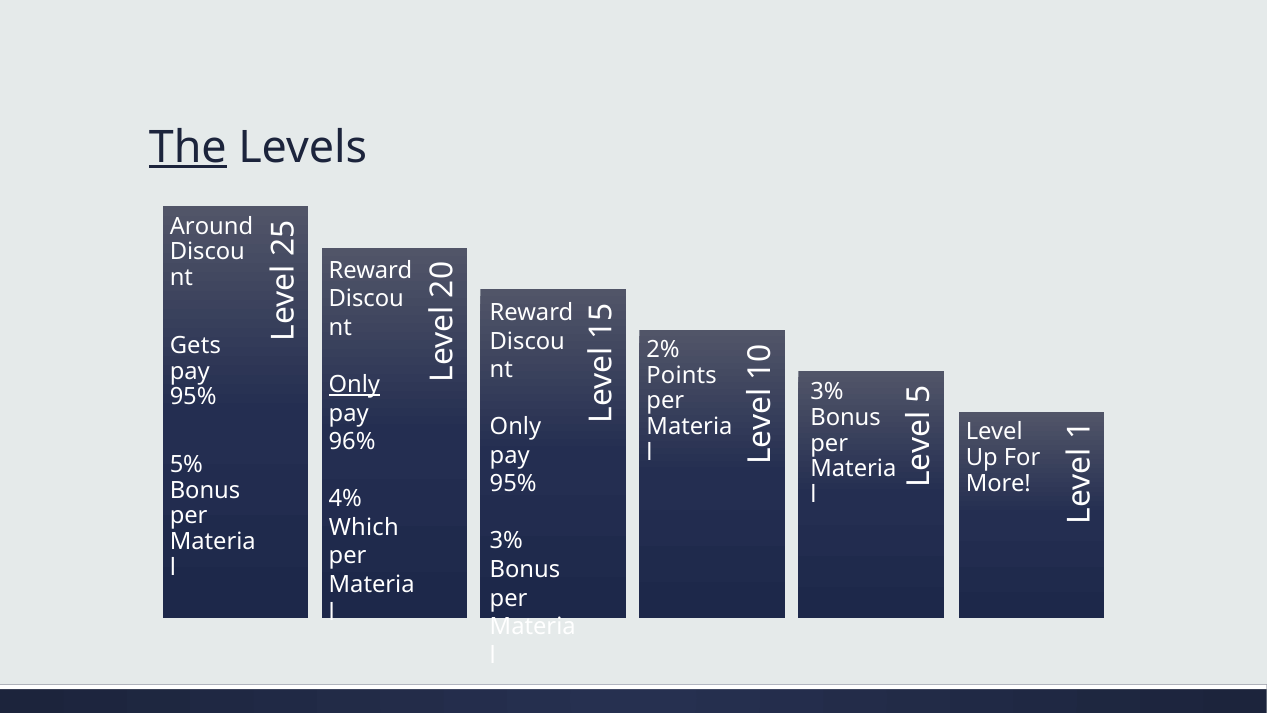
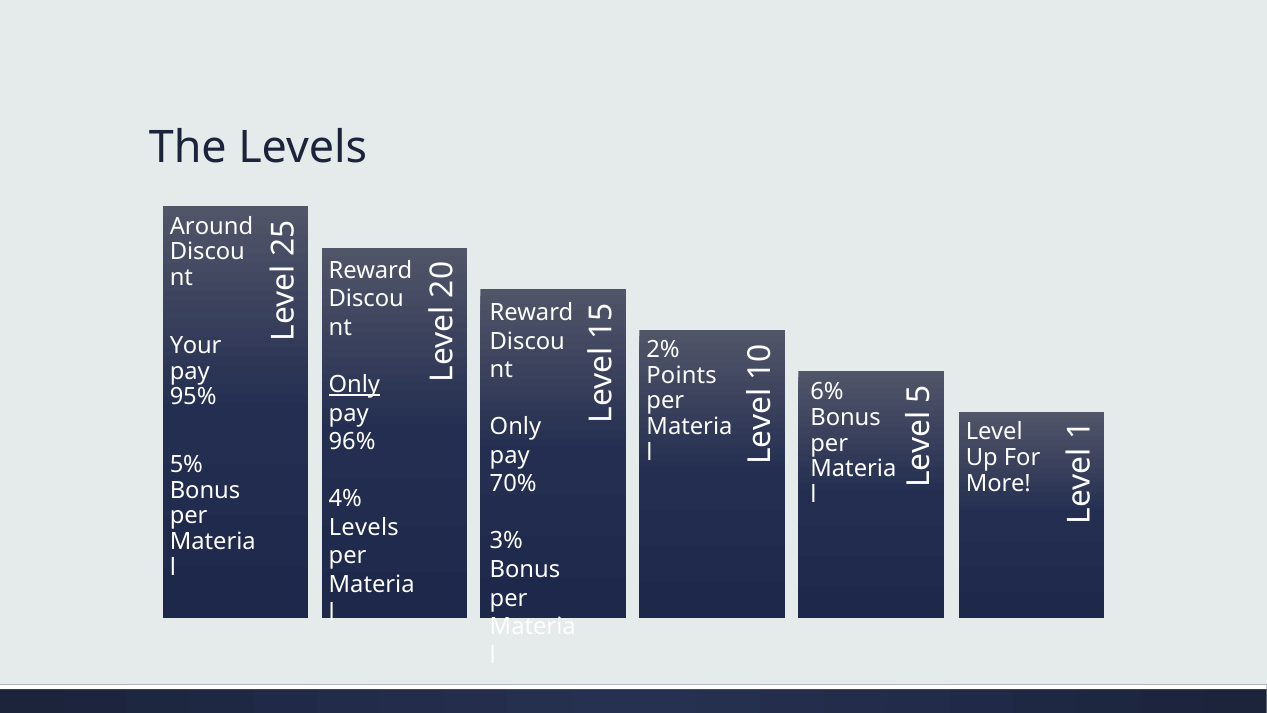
The underline: present -> none (188, 147)
Gets: Gets -> Your (196, 345)
3%: 3% -> 6% (827, 392)
95%: 95% -> 70% (513, 484)
Which: Which -> Levels (364, 527)
